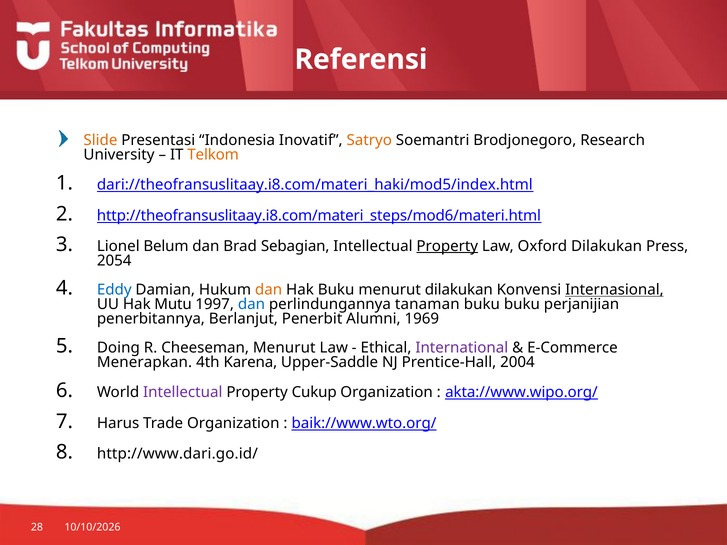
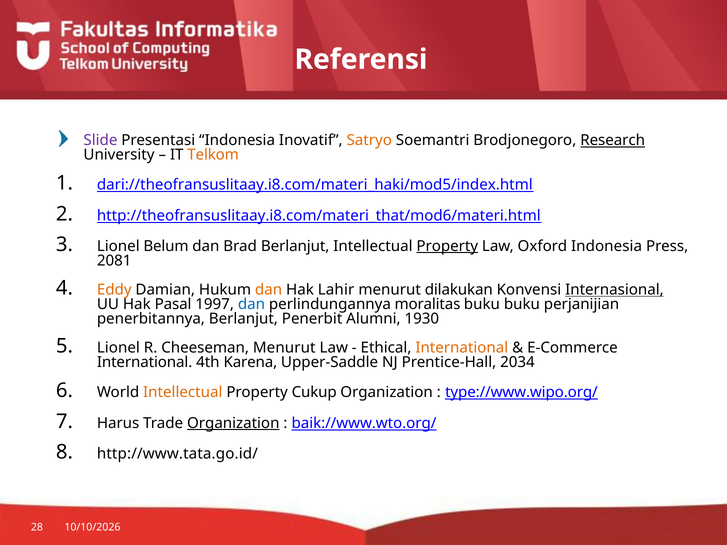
Slide colour: orange -> purple (100, 140)
Research underline: none -> present (613, 140)
http://theofransuslitaay.i8.com/materi_steps/mod6/materi.html: http://theofransuslitaay.i8.com/materi_steps/mod6/materi.html -> http://theofransuslitaay.i8.com/materi_that/mod6/materi.html (319, 216)
Brad Sebagian: Sebagian -> Berlanjut (295, 246)
Oxford Dilakukan: Dilakukan -> Indonesia (607, 246)
2054: 2054 -> 2081 (114, 261)
Eddy colour: blue -> orange (114, 290)
Hak Buku: Buku -> Lahir (336, 290)
Mutu: Mutu -> Pasal (173, 304)
tanaman: tanaman -> moralitas (427, 304)
1969: 1969 -> 1930 (422, 319)
Doing: Doing -> Lionel (118, 348)
International colour: purple -> orange (462, 348)
Menerapkan: Menerapkan -> International (145, 363)
2004: 2004 -> 2034 (517, 363)
Intellectual colour: purple -> orange (183, 392)
akta://www.wipo.org/: akta://www.wipo.org/ -> type://www.wipo.org/ (521, 392)
Organization underline: none -> present (233, 423)
http://www.dari.go.id/: http://www.dari.go.id/ -> http://www.tata.go.id/ (177, 454)
